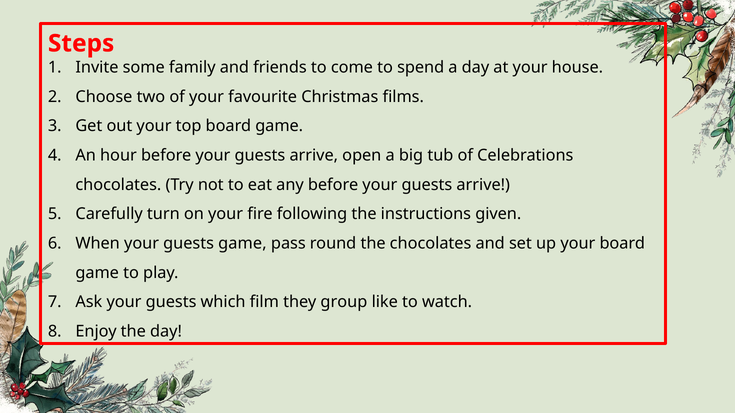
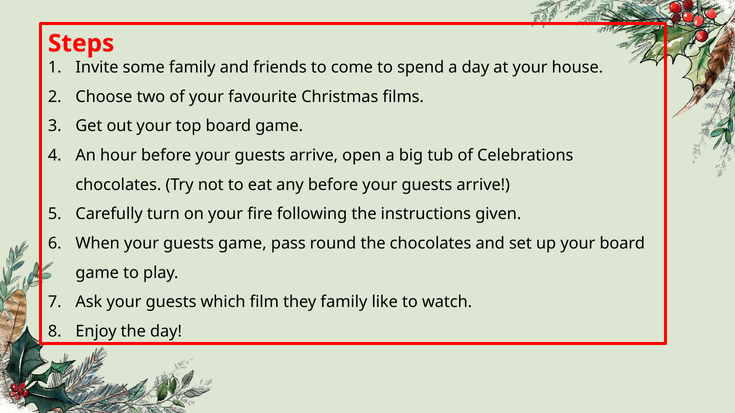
they group: group -> family (344, 302)
